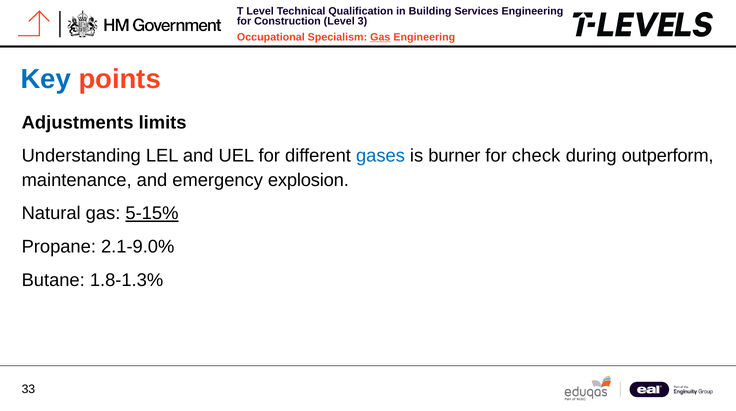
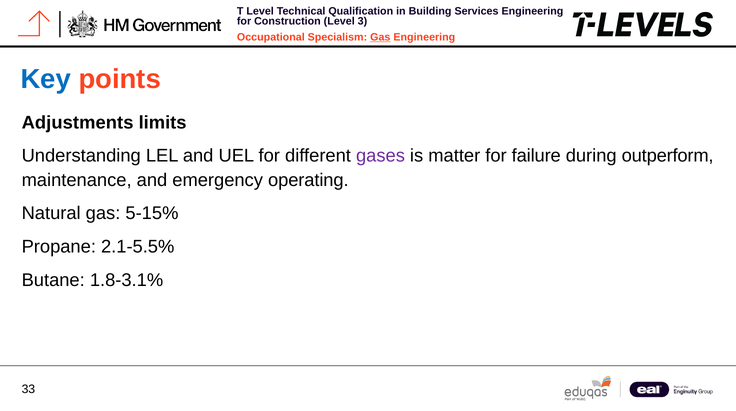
gases colour: blue -> purple (380, 156)
burner: burner -> matter (454, 156)
check: check -> failure (536, 156)
explosion: explosion -> operating (308, 180)
5-15% underline: present -> none (152, 214)
2.1-9.0%: 2.1-9.0% -> 2.1-5.5% (138, 247)
1.8-1.3%: 1.8-1.3% -> 1.8-3.1% (127, 280)
